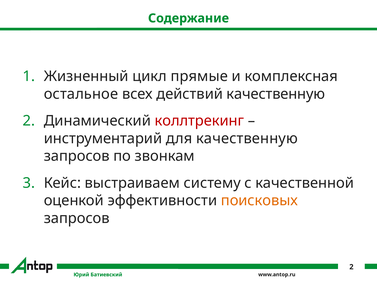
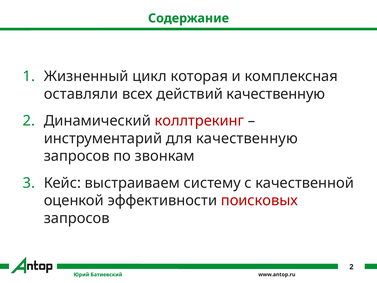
прямые: прямые -> которая (199, 76)
остальное: остальное -> оставляли (81, 94)
поисковых colour: orange -> red (259, 200)
